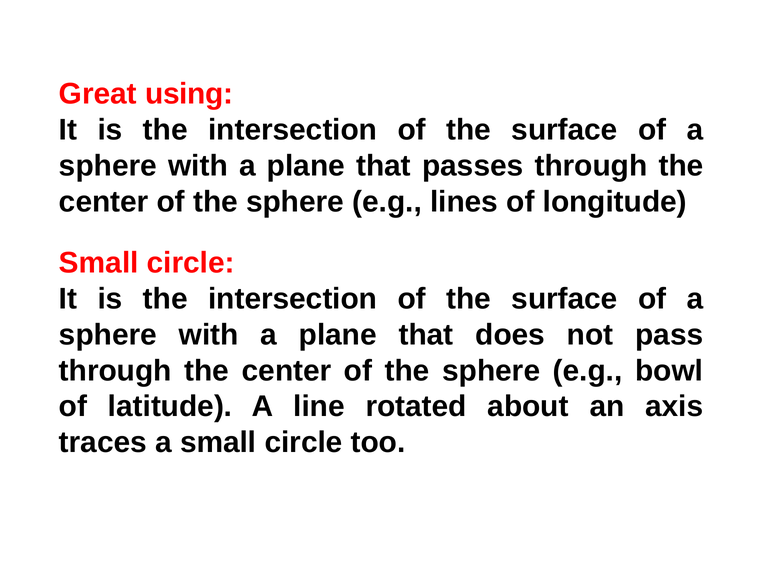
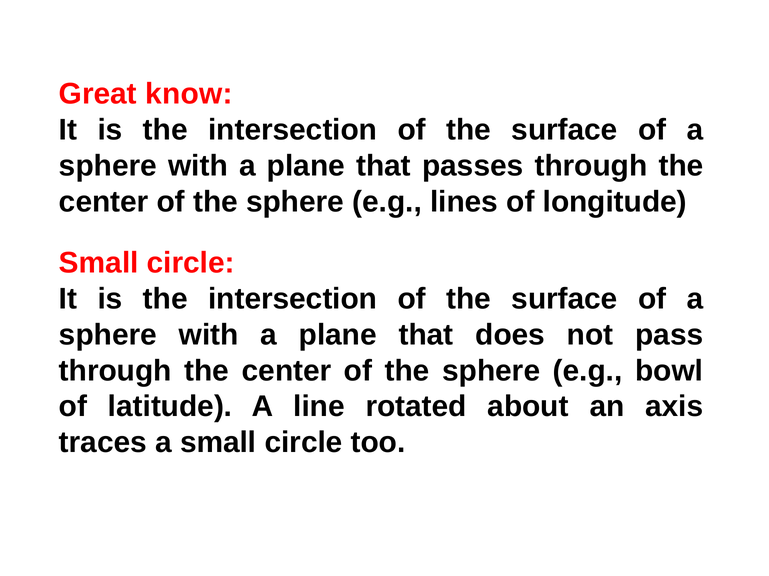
using: using -> know (189, 94)
